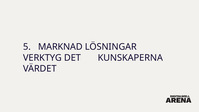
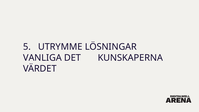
MARKNAD: MARKNAD -> UTRYMME (60, 47)
VERKTYG: VERKTYG -> VANLIGA (42, 58)
